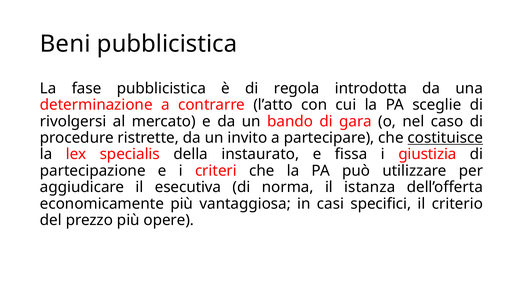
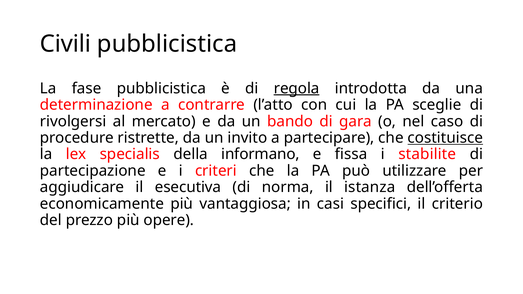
Beni: Beni -> Civili (65, 44)
regola underline: none -> present (297, 88)
instaurato: instaurato -> informano (260, 154)
giustizia: giustizia -> stabilite (427, 154)
